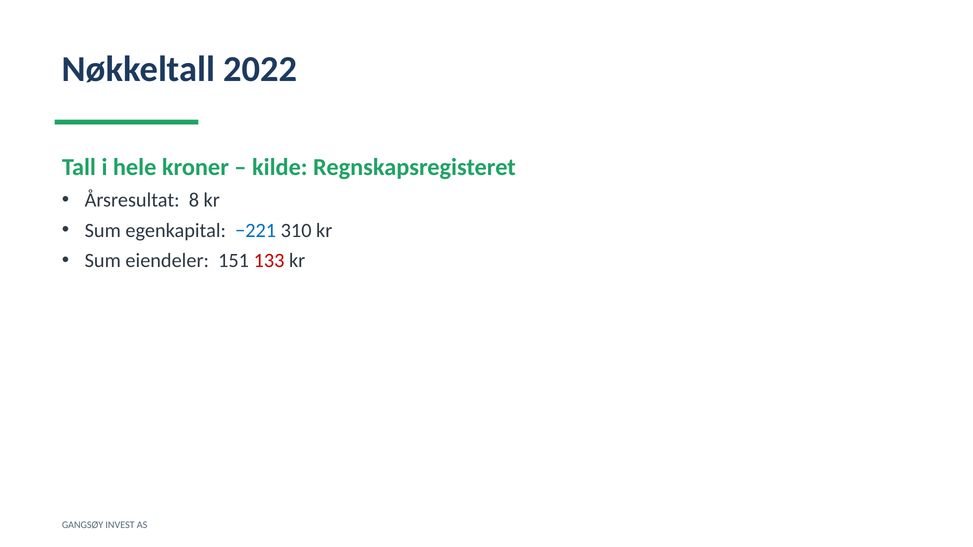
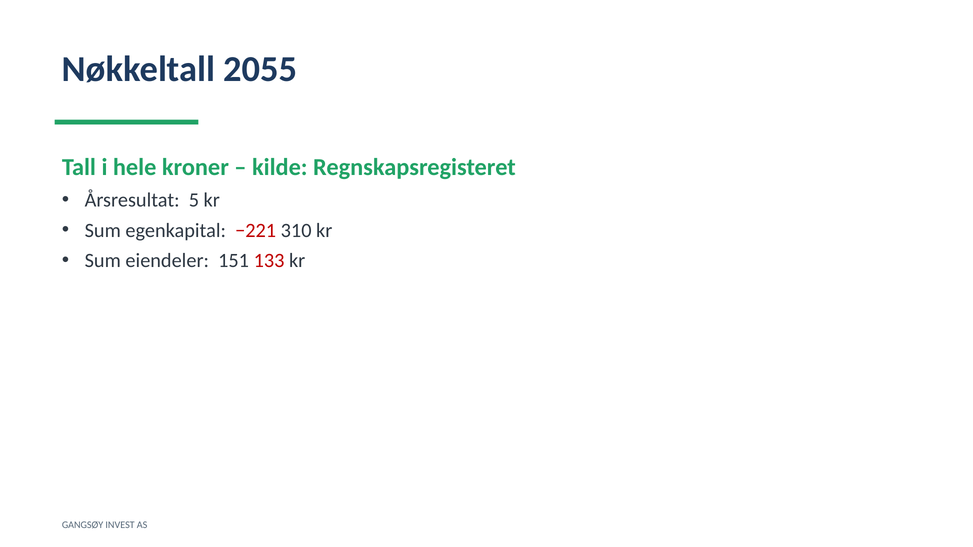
2022: 2022 -> 2055 (260, 69)
8: 8 -> 5 (194, 200)
−221 colour: blue -> red (256, 231)
